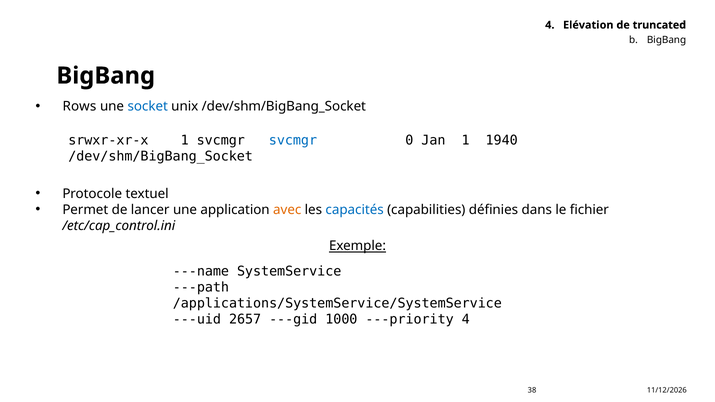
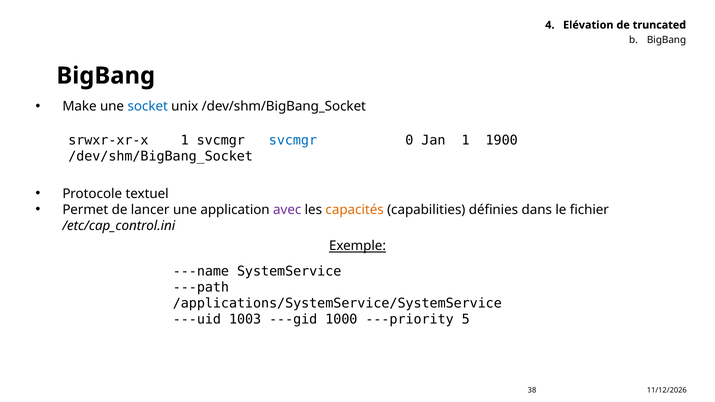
Rows: Rows -> Make (80, 107)
1940: 1940 -> 1900 (502, 140)
avec colour: orange -> purple (287, 210)
capacités colour: blue -> orange (355, 210)
2657: 2657 -> 1003 (245, 319)
---priority 4: 4 -> 5 (466, 319)
